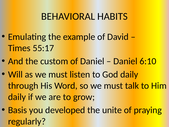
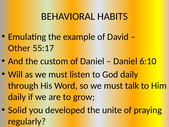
Times: Times -> Other (19, 48)
Basis: Basis -> Solid (17, 110)
